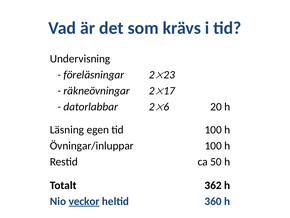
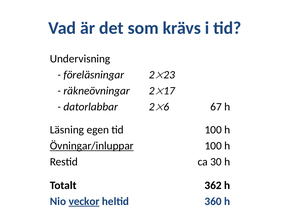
20: 20 -> 67 (216, 106)
Övningar/inluppar underline: none -> present (92, 145)
50: 50 -> 30 (216, 161)
